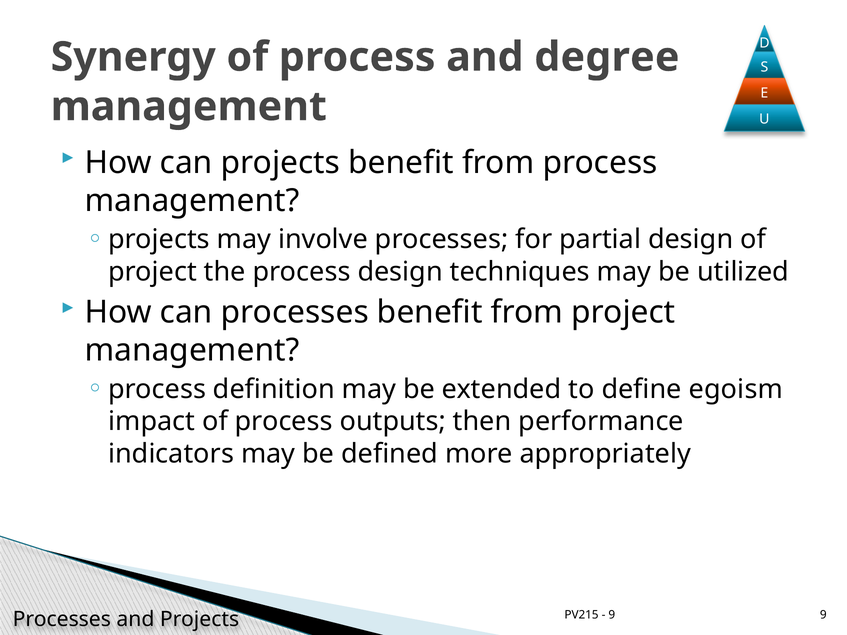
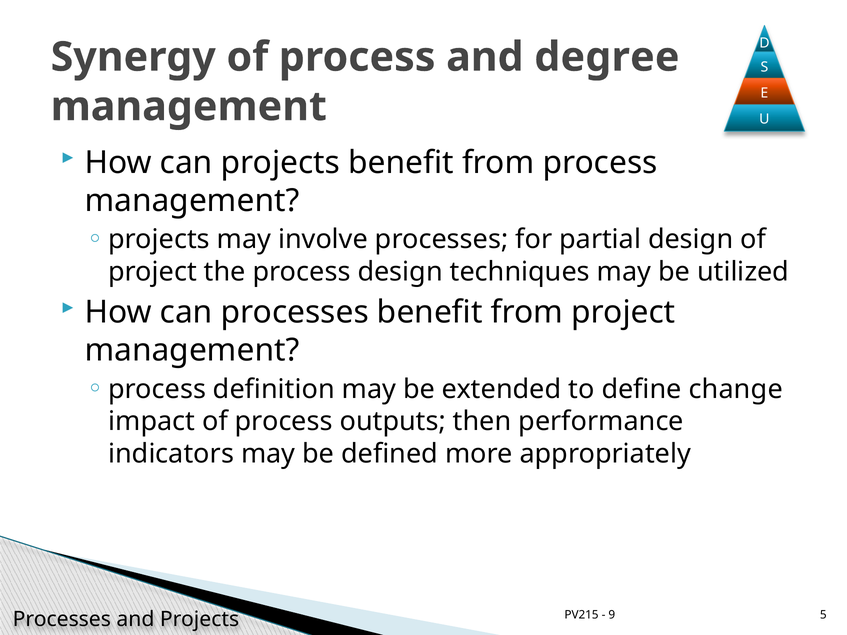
egoism: egoism -> change (736, 389)
9 9: 9 -> 5 (823, 615)
